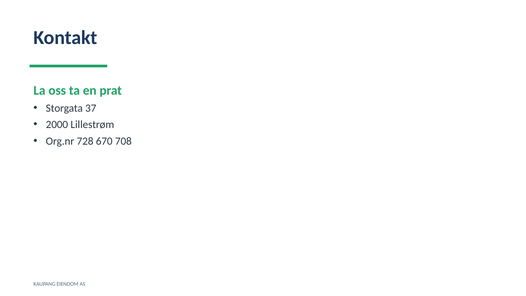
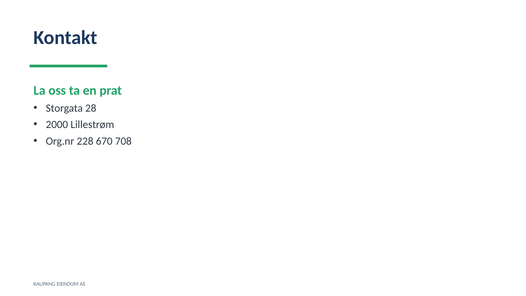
37: 37 -> 28 (91, 108)
728: 728 -> 228 (85, 141)
